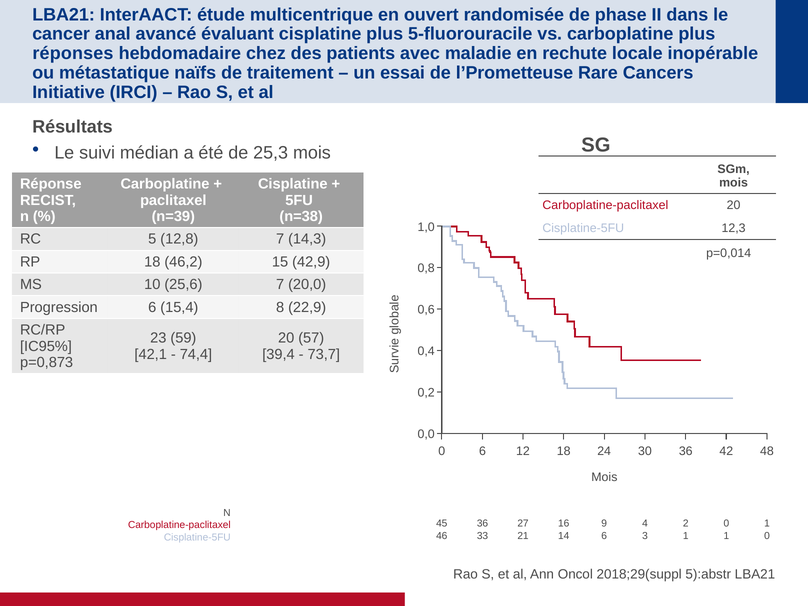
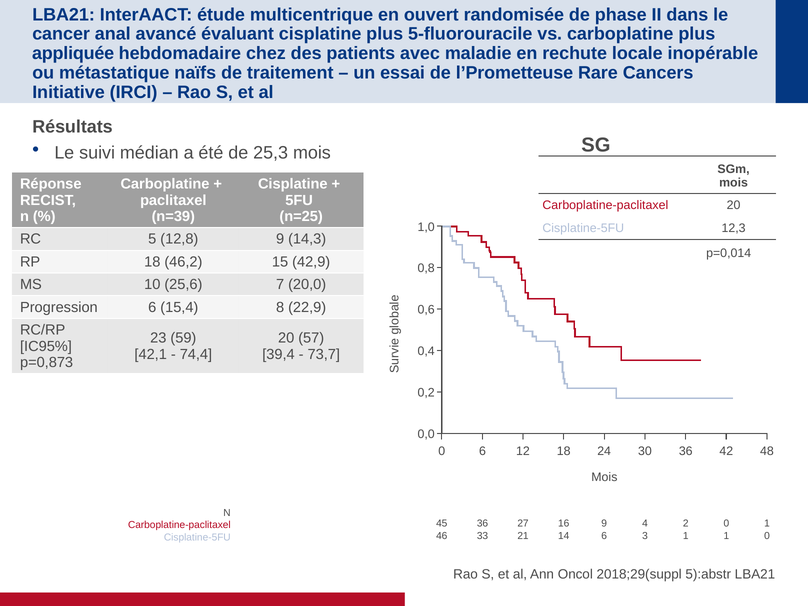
réponses: réponses -> appliquée (73, 53)
n=38: n=38 -> n=25 (301, 216)
12,8 7: 7 -> 9 (280, 239)
